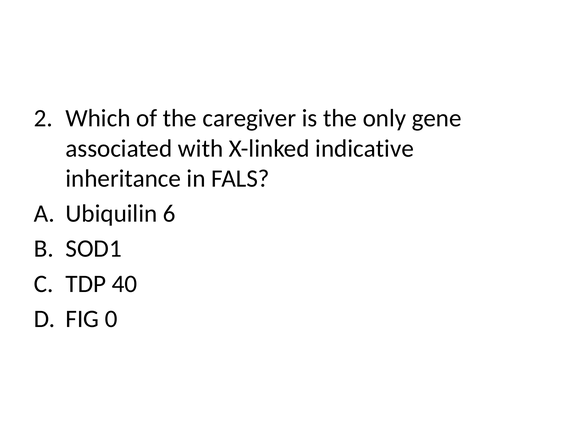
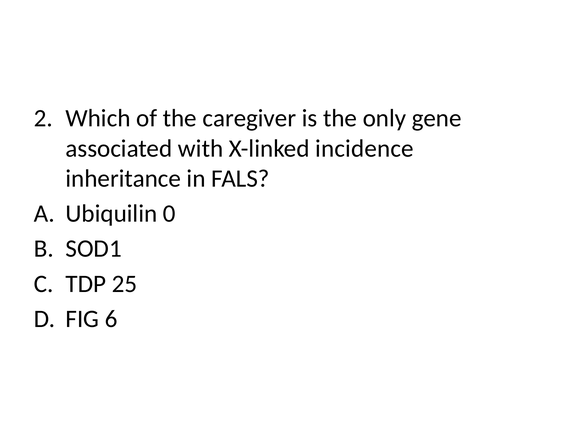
indicative: indicative -> incidence (364, 148)
6: 6 -> 0 (169, 214)
40: 40 -> 25 (124, 284)
0: 0 -> 6 (111, 319)
